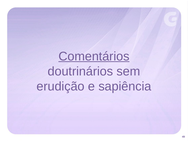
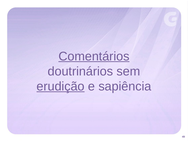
erudição underline: none -> present (61, 86)
